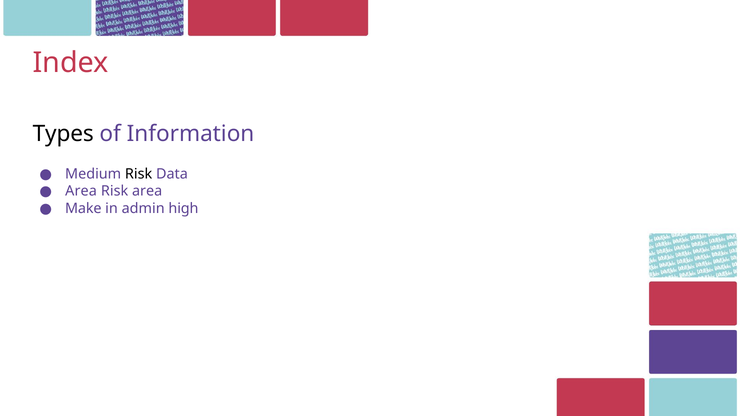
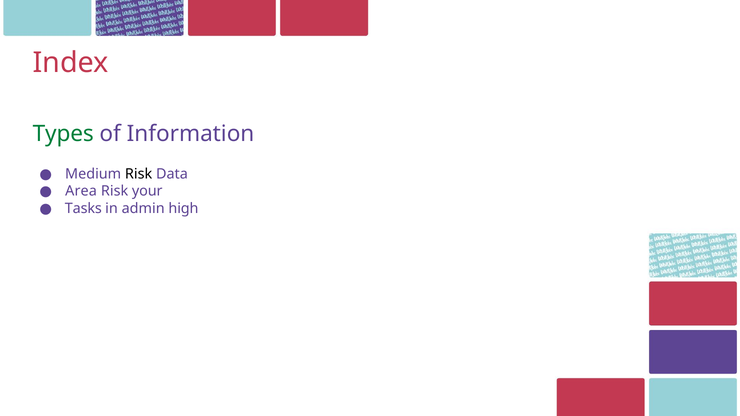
Types colour: black -> green (63, 134)
Risk area: area -> your (147, 191)
Make: Make -> Tasks (83, 209)
